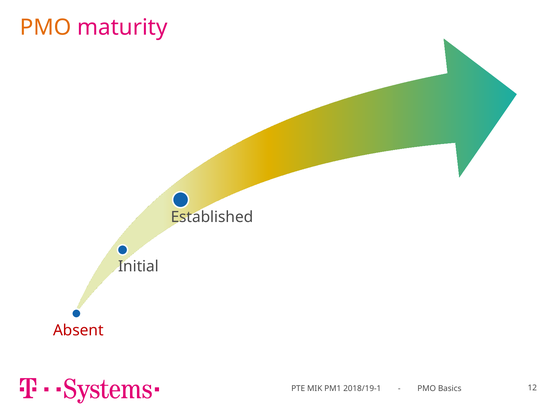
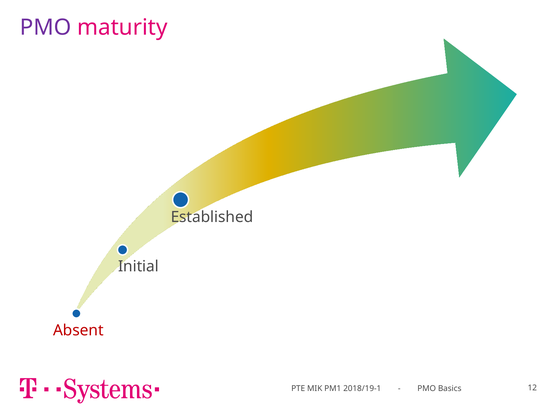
PMO colour: orange -> purple (46, 28)
